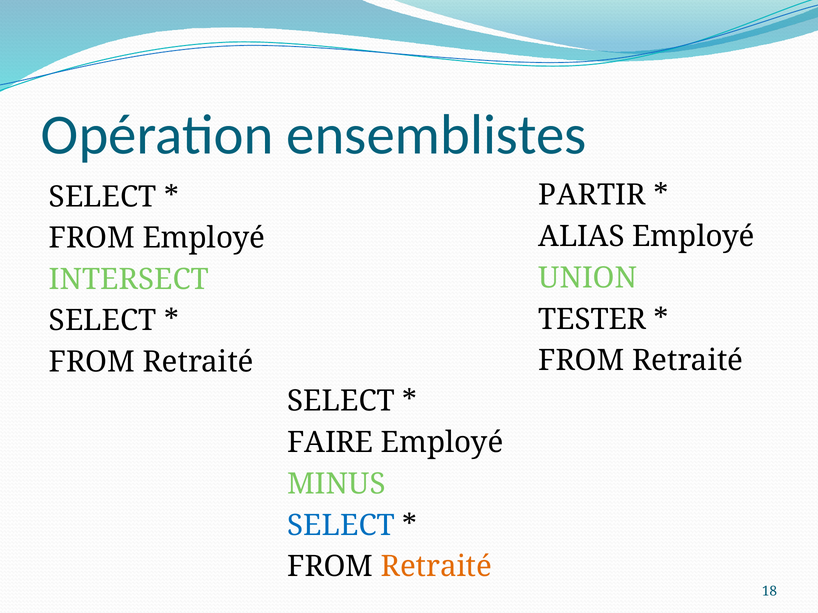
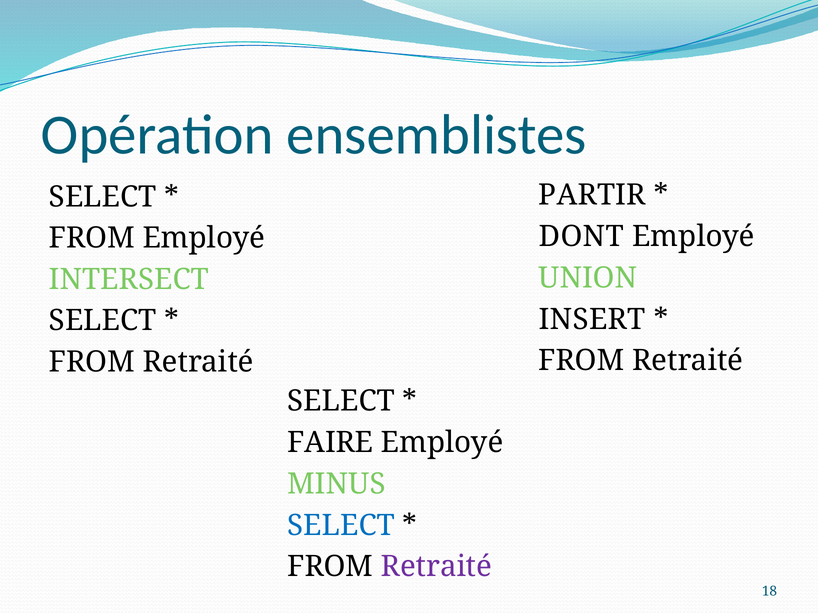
ALIAS: ALIAS -> DONT (581, 237)
TESTER: TESTER -> INSERT (592, 320)
Retraité colour: orange -> purple (436, 567)
